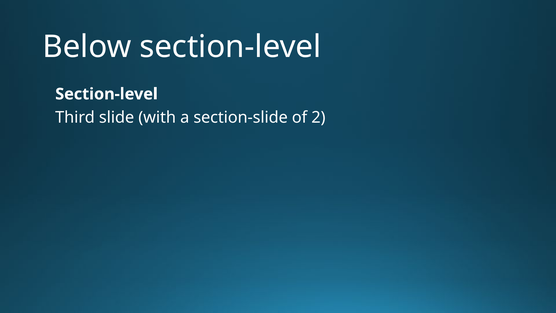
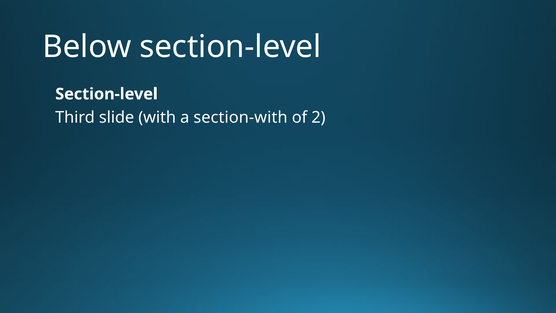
section-slide: section-slide -> section-with (240, 117)
